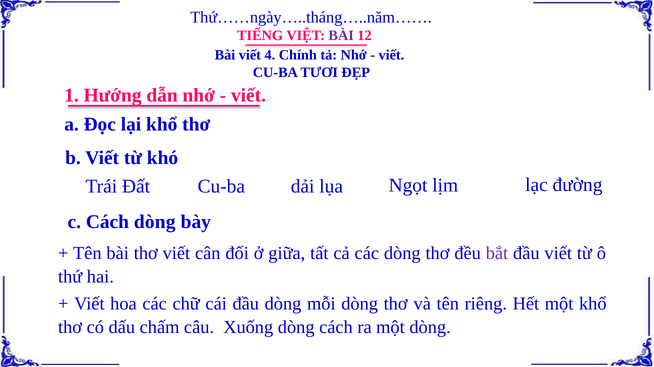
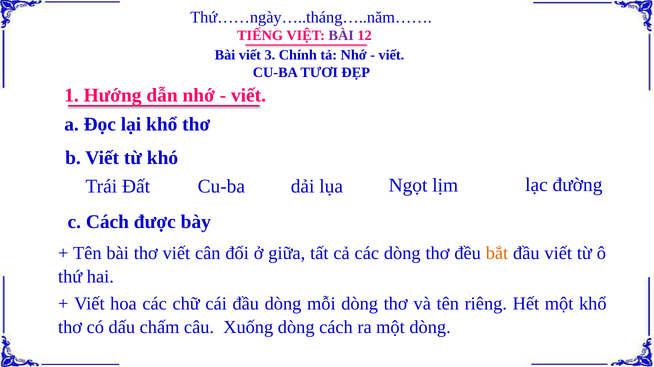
4: 4 -> 3 (270, 55)
Cách dòng: dòng -> được (155, 222)
bắt colour: purple -> orange (497, 254)
